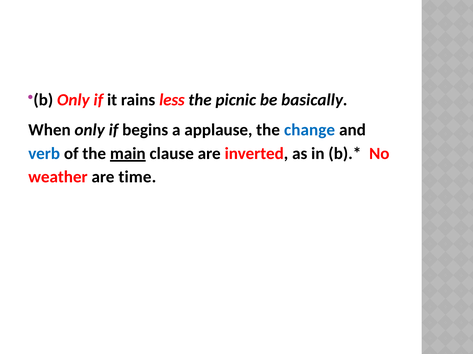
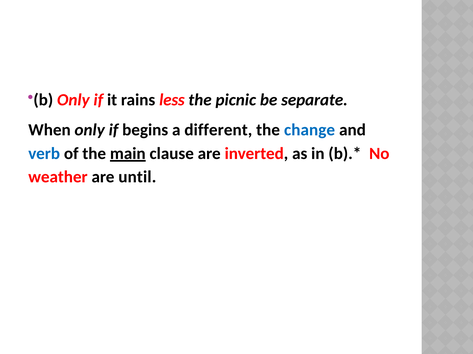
basically: basically -> separate (314, 100)
applause: applause -> different (218, 130)
time: time -> until (137, 177)
